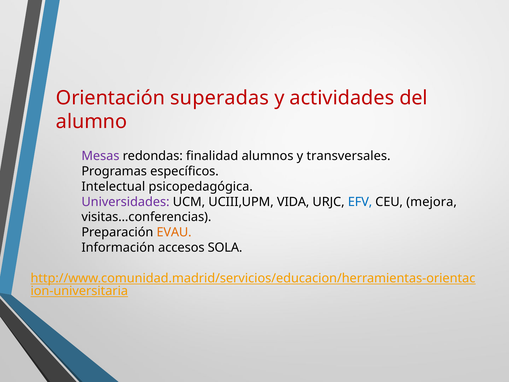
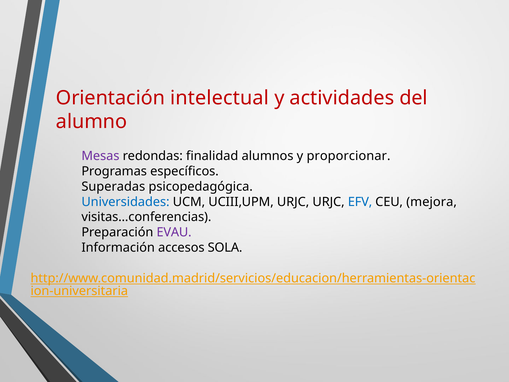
superadas: superadas -> intelectual (220, 98)
transversales: transversales -> proporcionar (349, 156)
Intelectual: Intelectual -> Superadas (113, 186)
Universidades colour: purple -> blue (125, 202)
UCIII,UPM VIDA: VIDA -> URJC (293, 202)
EVAU colour: orange -> purple (174, 232)
